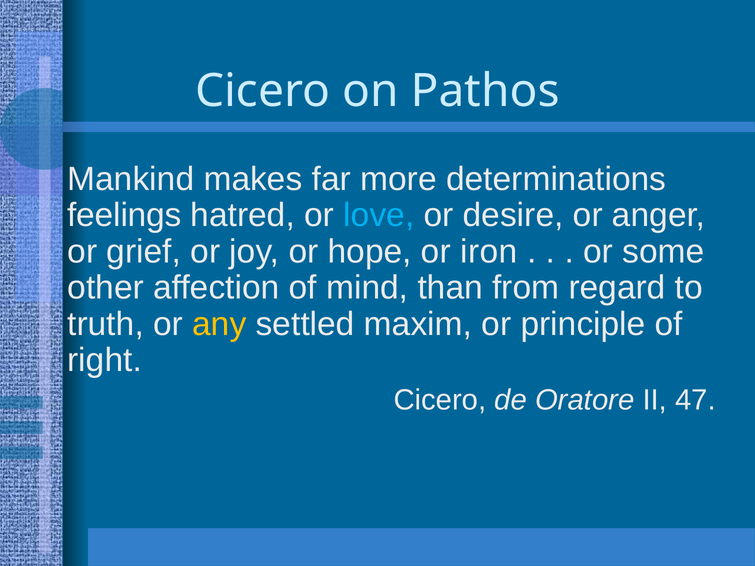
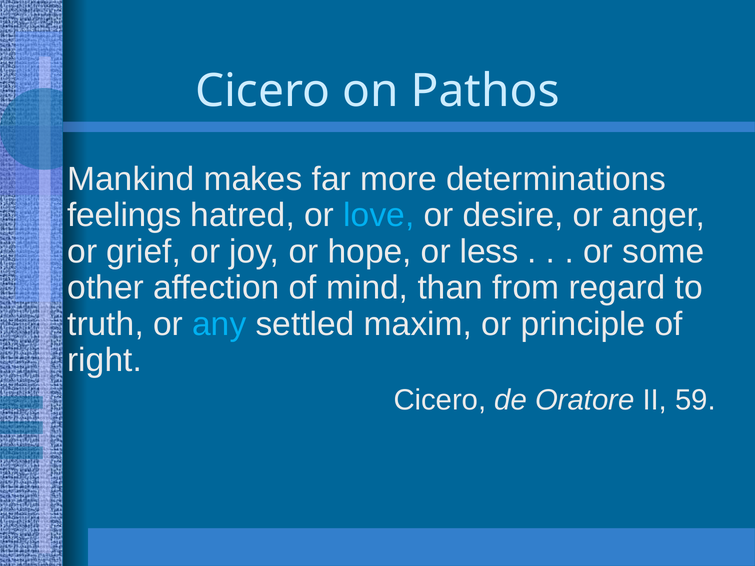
iron: iron -> less (489, 252)
any colour: yellow -> light blue (219, 324)
47: 47 -> 59 (695, 400)
